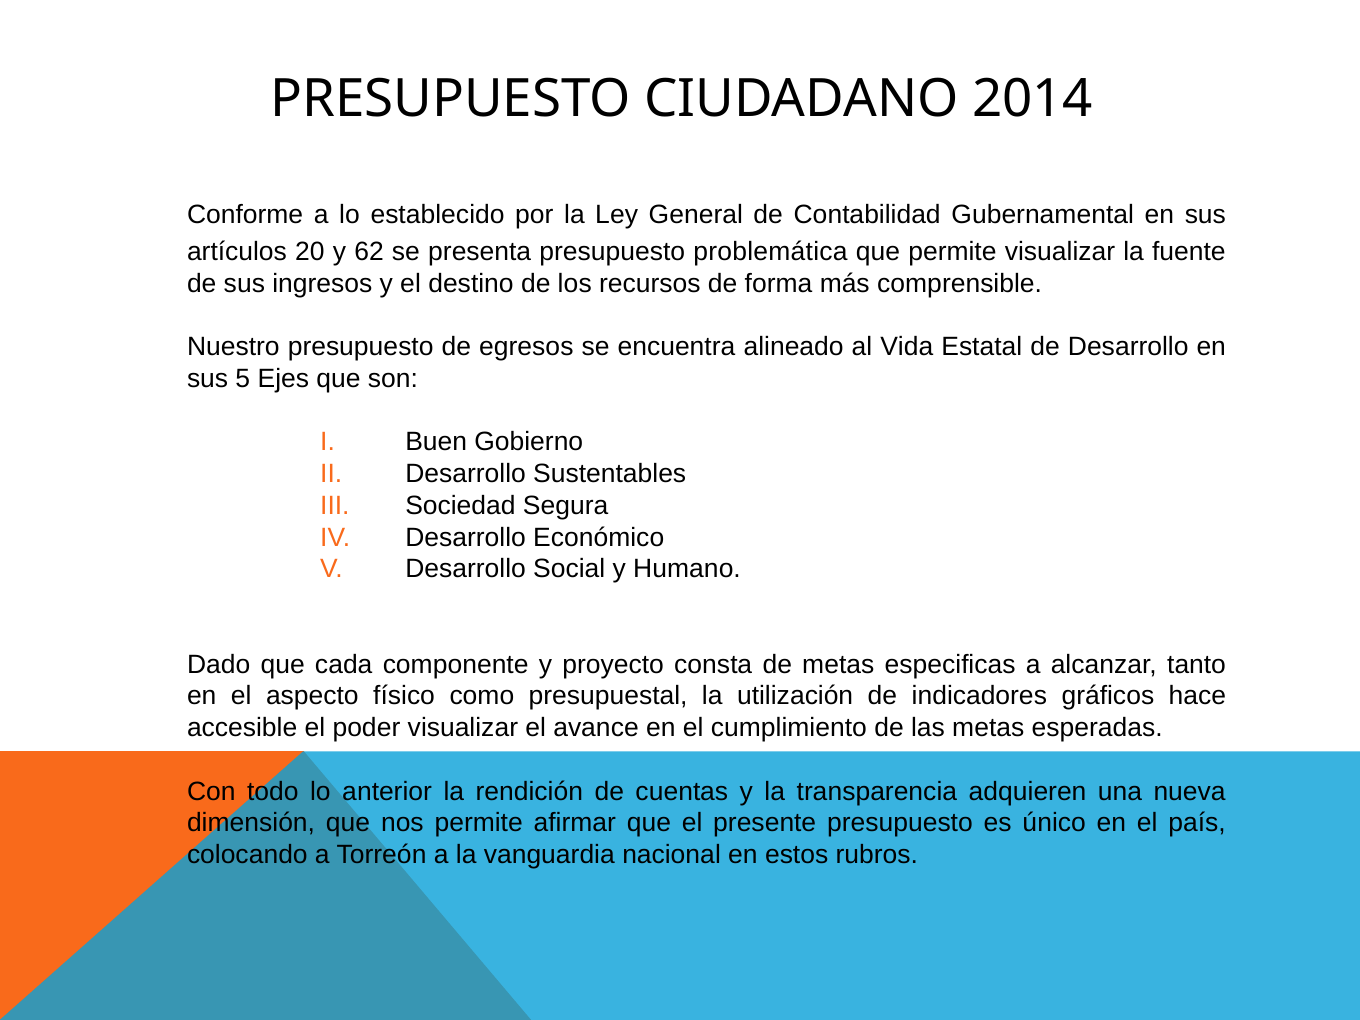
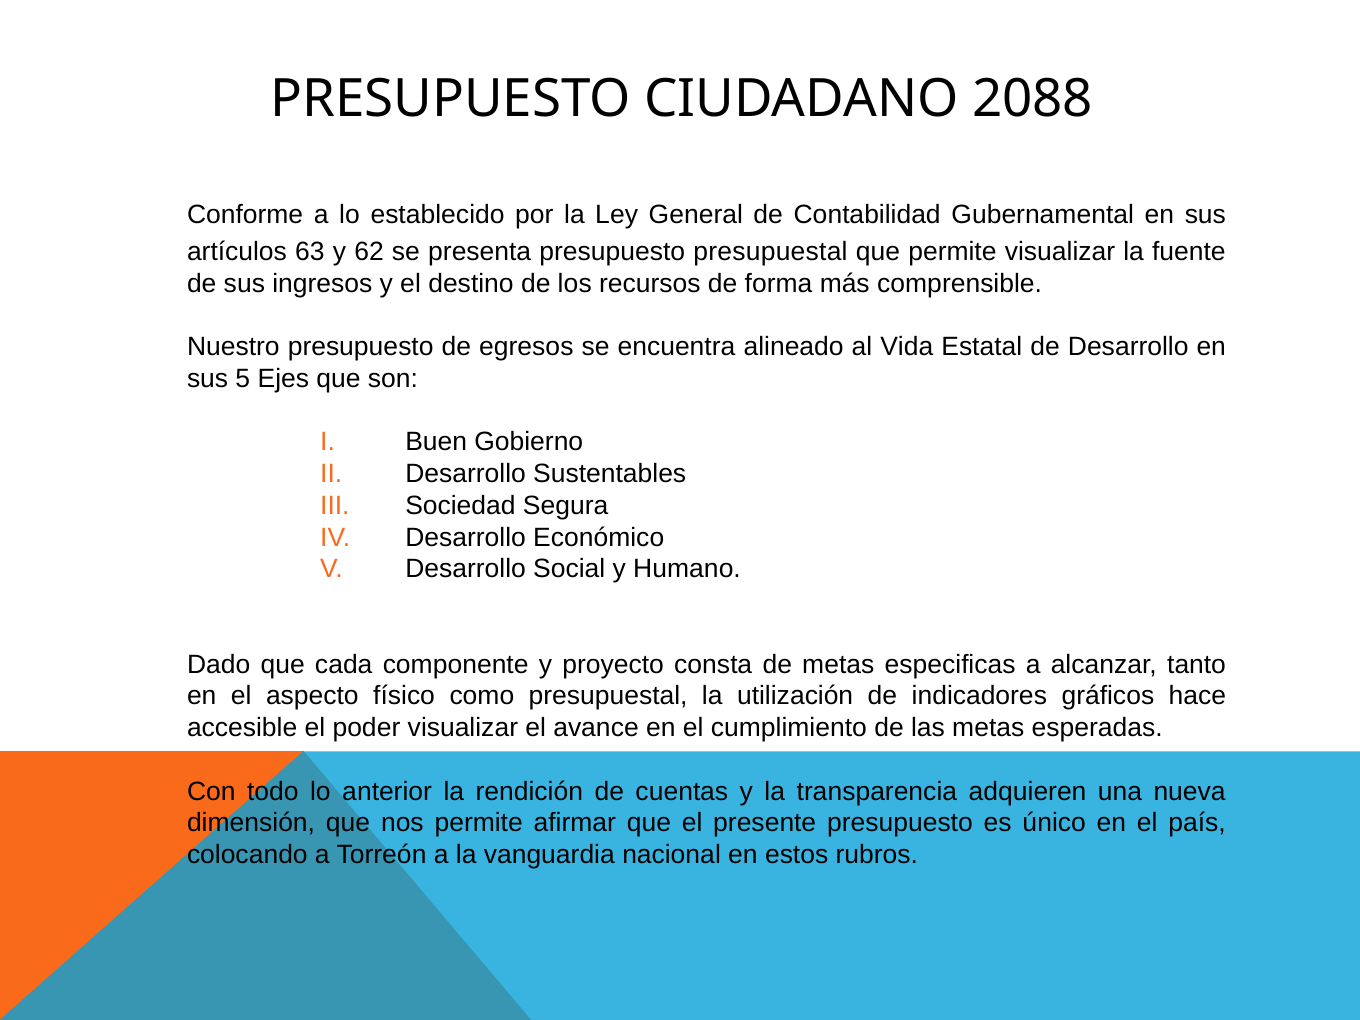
2014: 2014 -> 2088 (1033, 99)
20: 20 -> 63 (310, 252)
presupuesto problemática: problemática -> presupuestal (770, 252)
